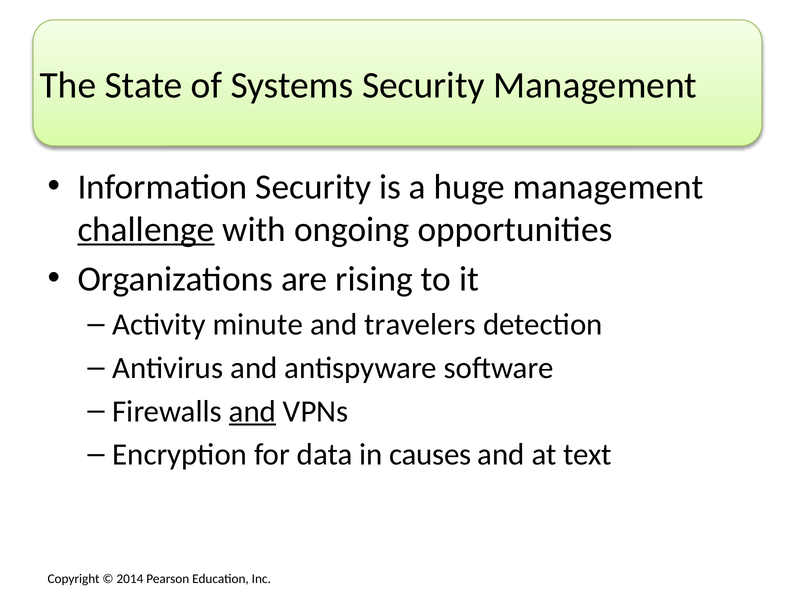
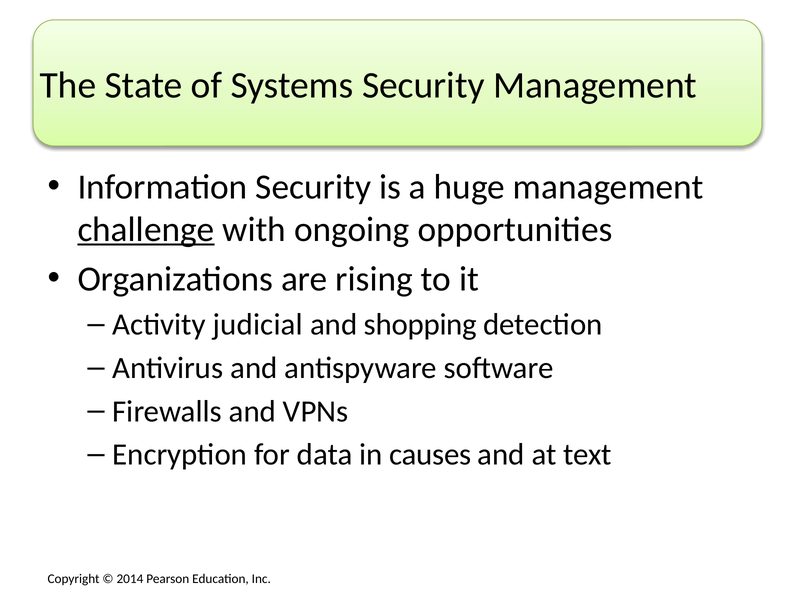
minute: minute -> judicial (258, 324)
travelers: travelers -> shopping (420, 324)
and underline: present -> none (252, 411)
